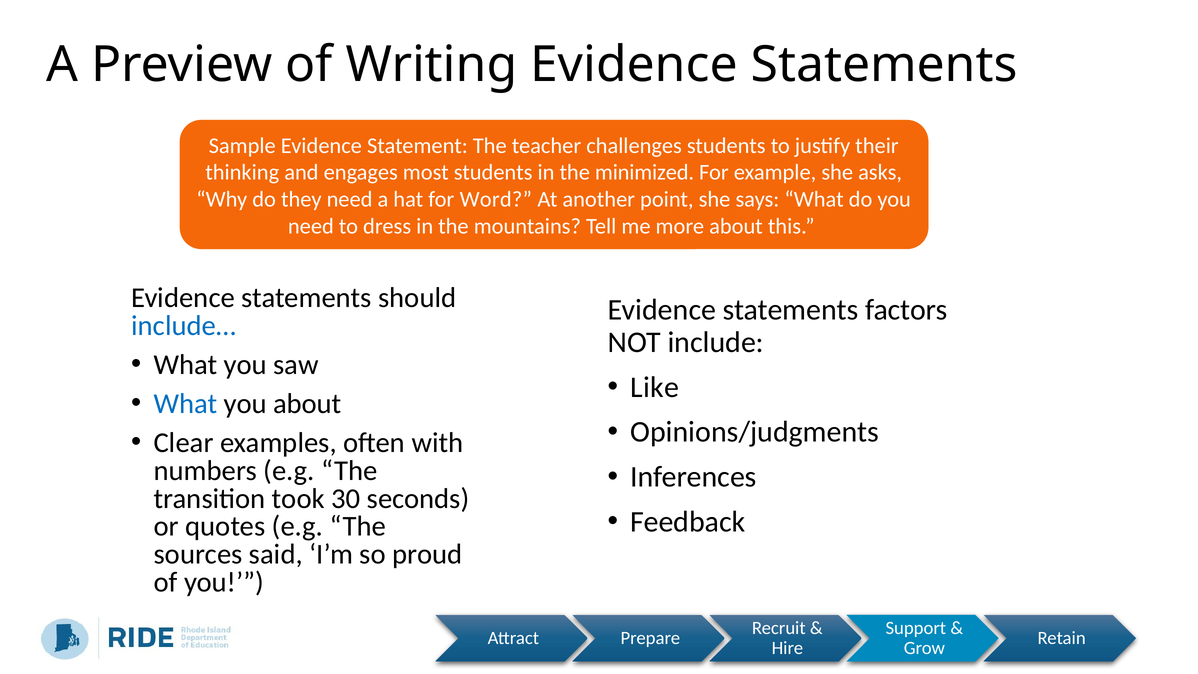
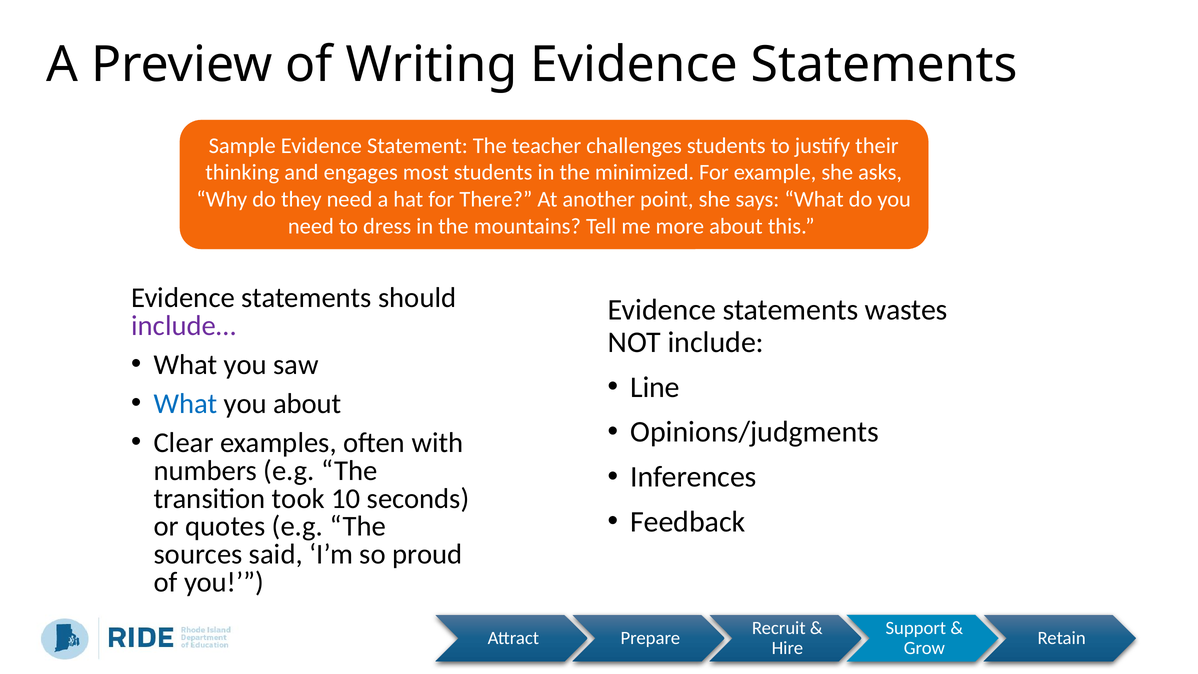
Word: Word -> There (496, 199)
factors: factors -> wastes (906, 310)
include… colour: blue -> purple (184, 325)
Like: Like -> Line (655, 387)
30: 30 -> 10 (346, 498)
